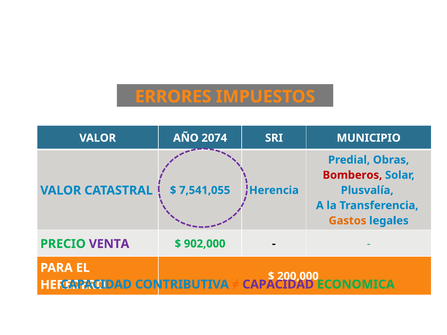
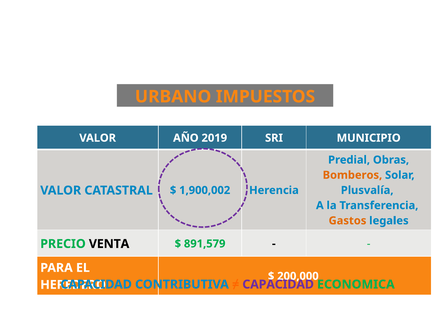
ERRORES: ERRORES -> URBANO (173, 97)
2074: 2074 -> 2019 (214, 138)
Bomberos colour: red -> orange (352, 175)
7,541,055: 7,541,055 -> 1,900,002 (205, 190)
VENTA colour: purple -> black (109, 244)
902,000: 902,000 -> 891,579 (205, 244)
